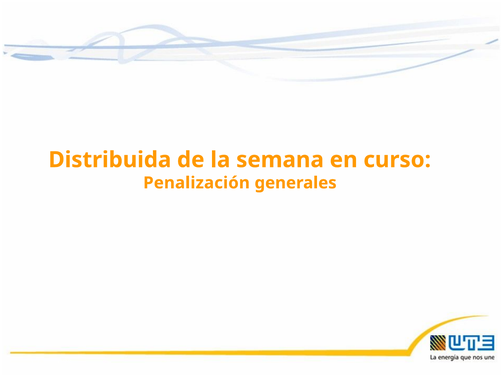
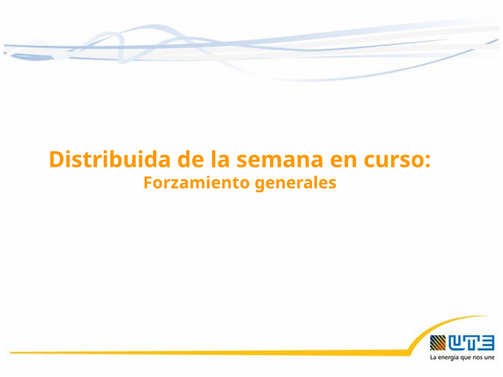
Penalización: Penalización -> Forzamiento (197, 183)
